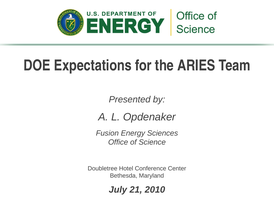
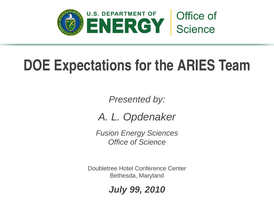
21: 21 -> 99 (136, 190)
